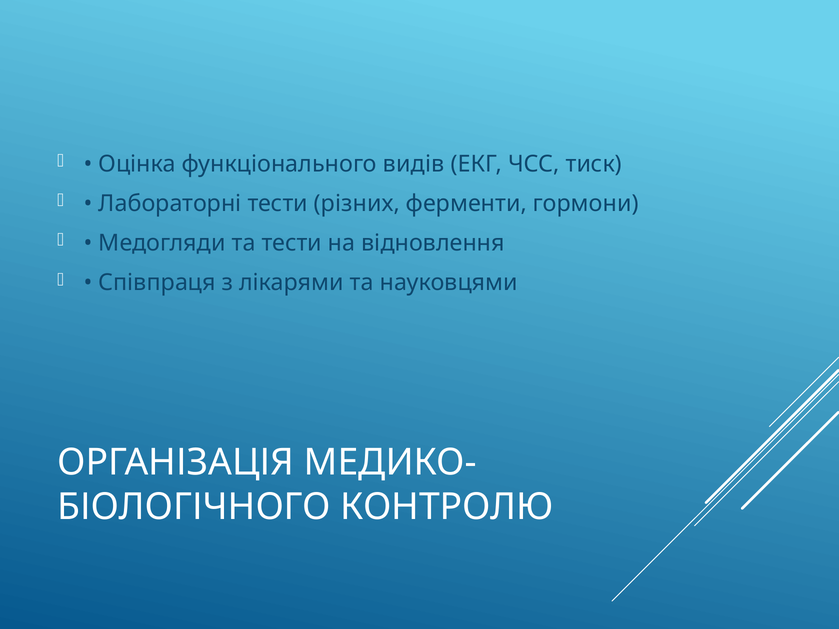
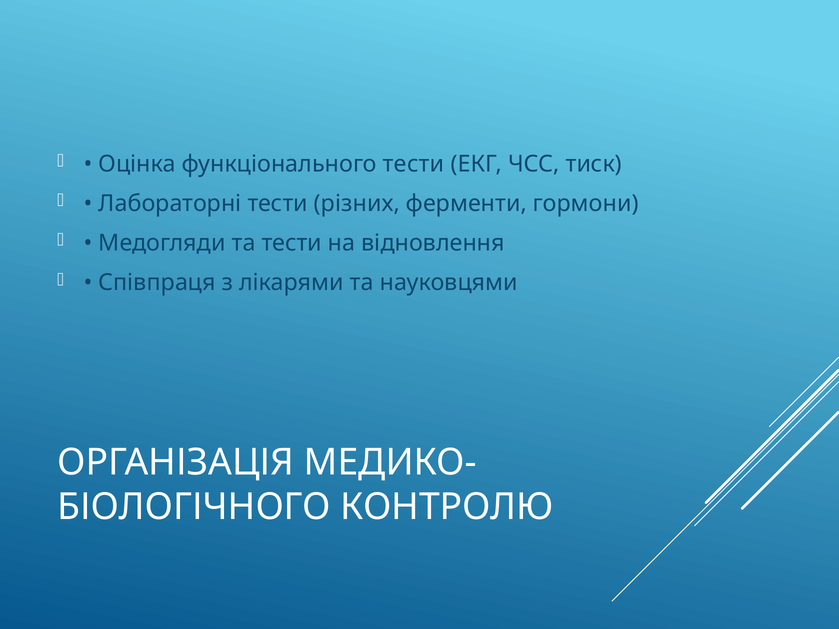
функціонального видів: видів -> тести (414, 164)
